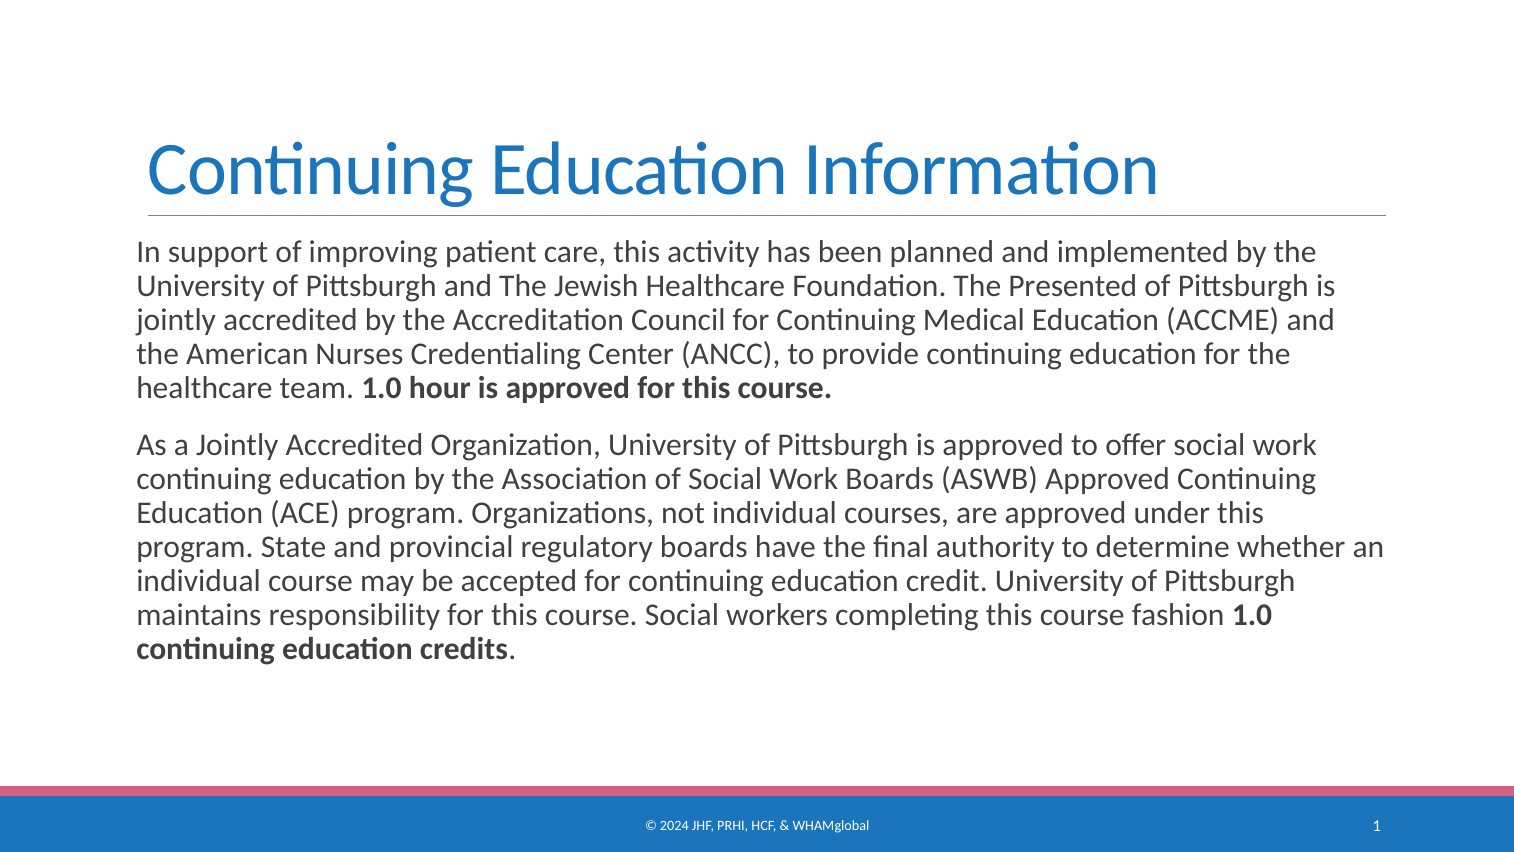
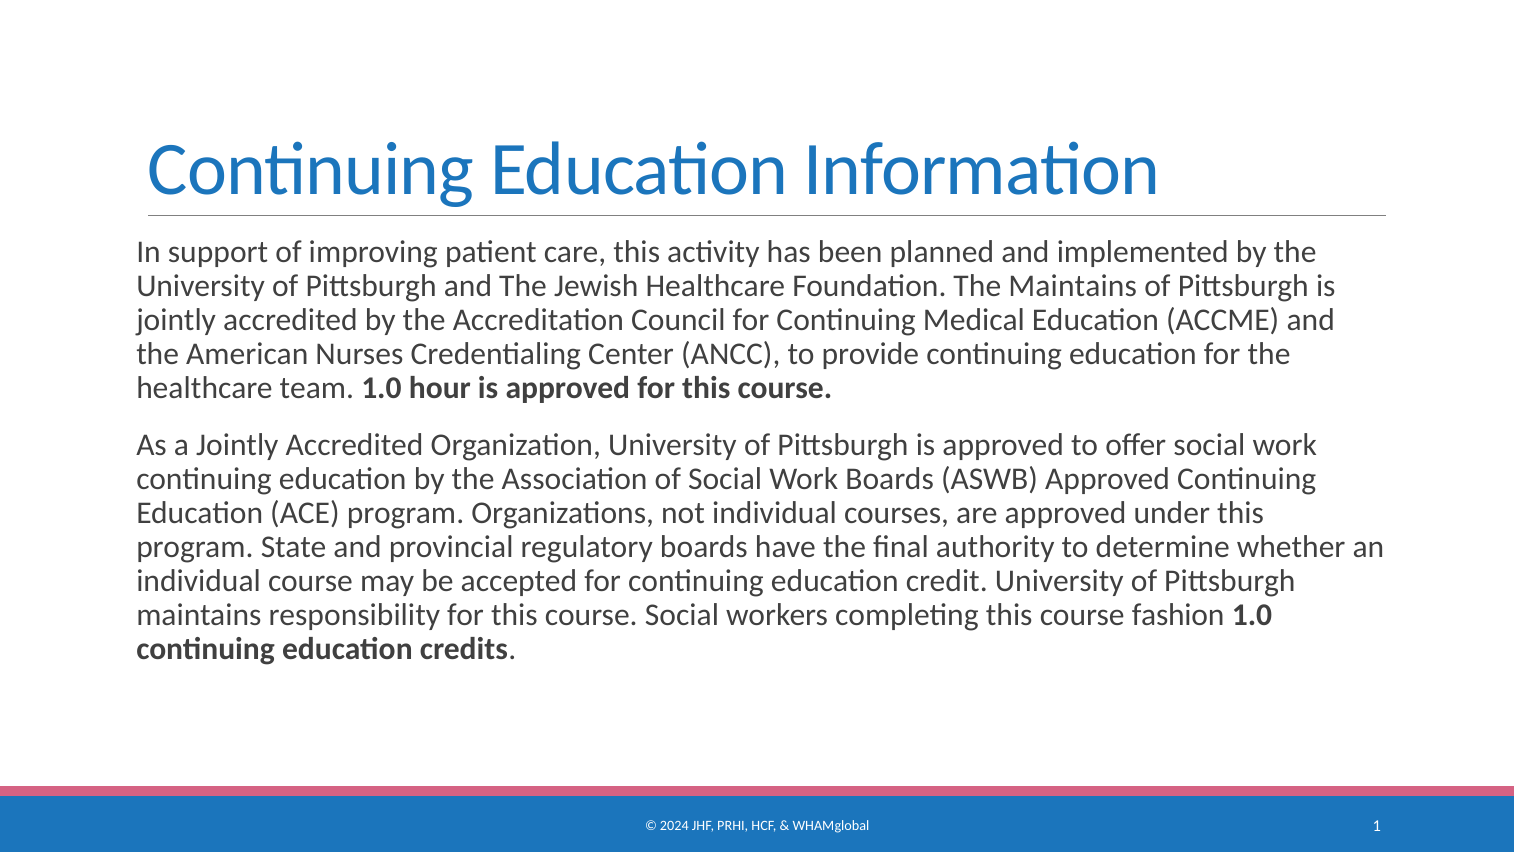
The Presented: Presented -> Maintains (1073, 286)
